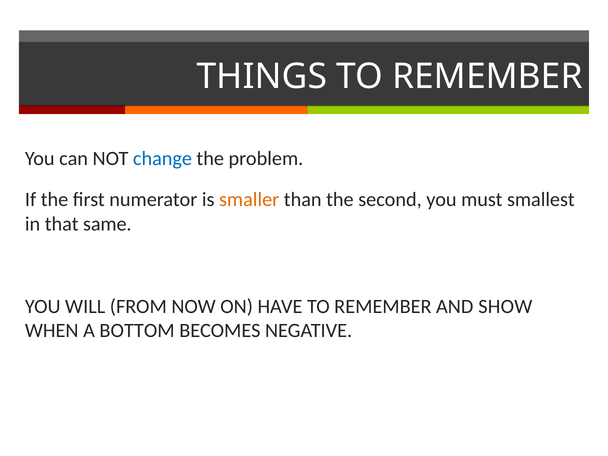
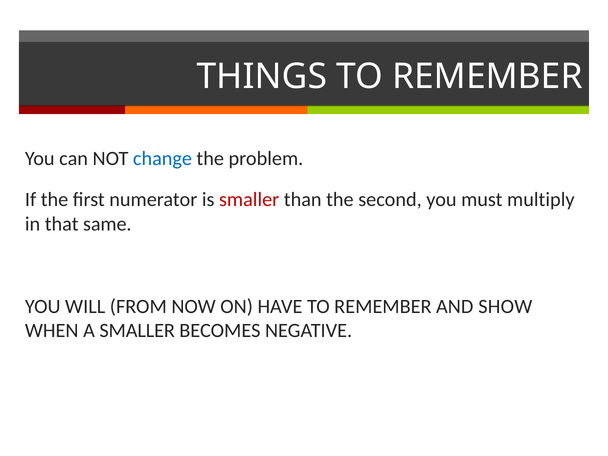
smaller colour: orange -> red (249, 200)
smallest: smallest -> multiply (541, 200)
A BOTTOM: BOTTOM -> SMALLER (137, 331)
